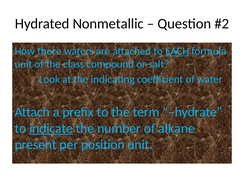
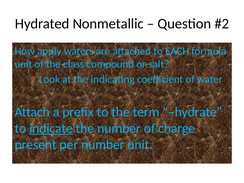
there: there -> apply (49, 51)
EACH underline: present -> none (177, 51)
alkane: alkane -> charge (177, 128)
per position: position -> number (103, 145)
